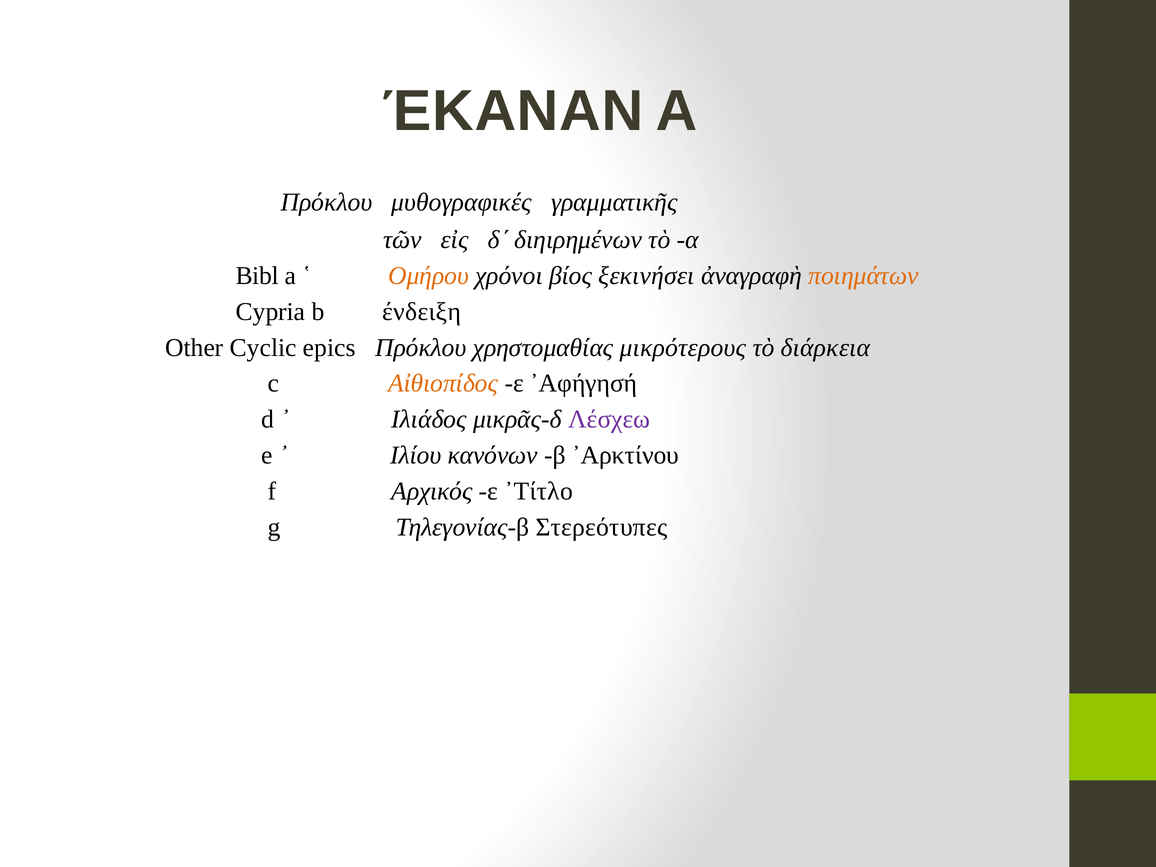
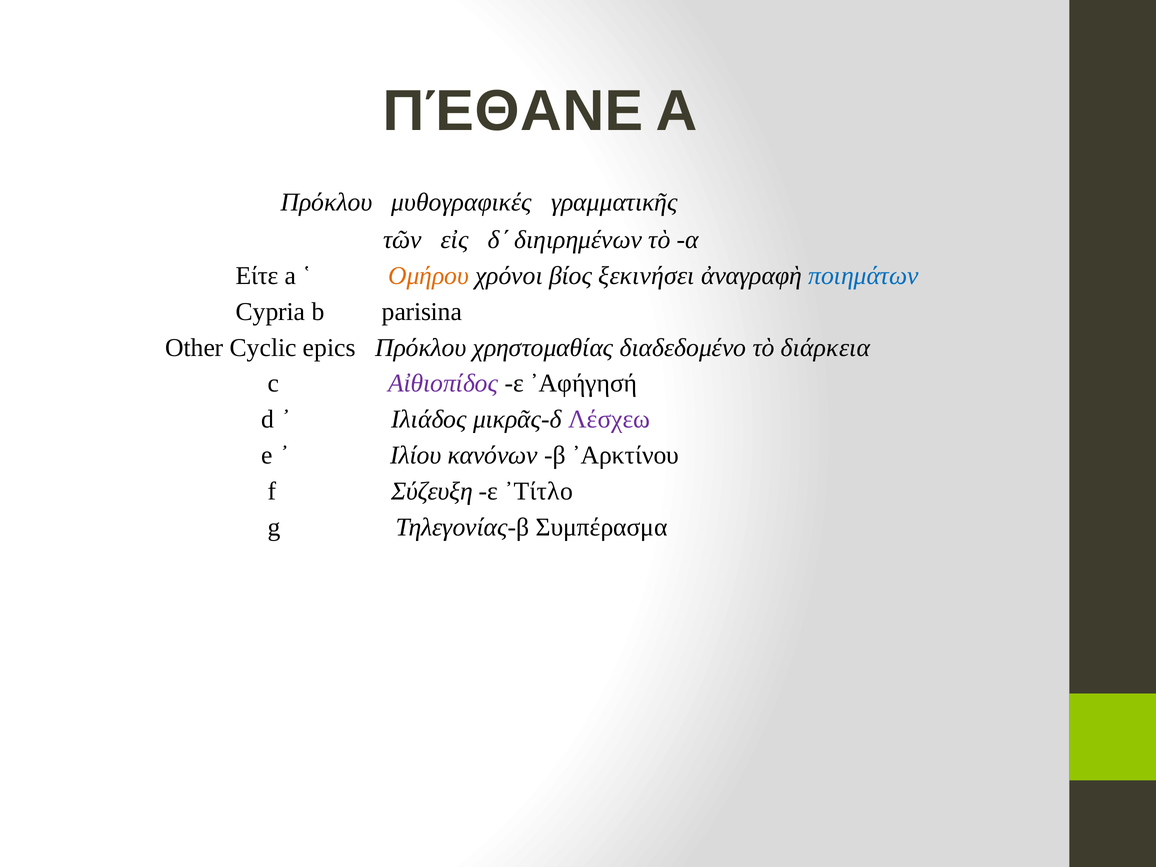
ΈΚΑΝΑΝ: ΈΚΑΝΑΝ -> ΠΈΘΑΝΕ (513, 111)
Bibl: Bibl -> Είτε (257, 276)
ποιημάτων colour: orange -> blue (863, 276)
ένδειξη: ένδειξη -> parisina (422, 312)
μικρότερους: μικρότερους -> διαδεδομένο (683, 348)
Αἰθιοπίδος colour: orange -> purple (443, 384)
Αρχικός: Αρχικός -> Σύζευξη (432, 491)
Στερεότυπες: Στερεότυπες -> Συμπέρασμα (602, 527)
